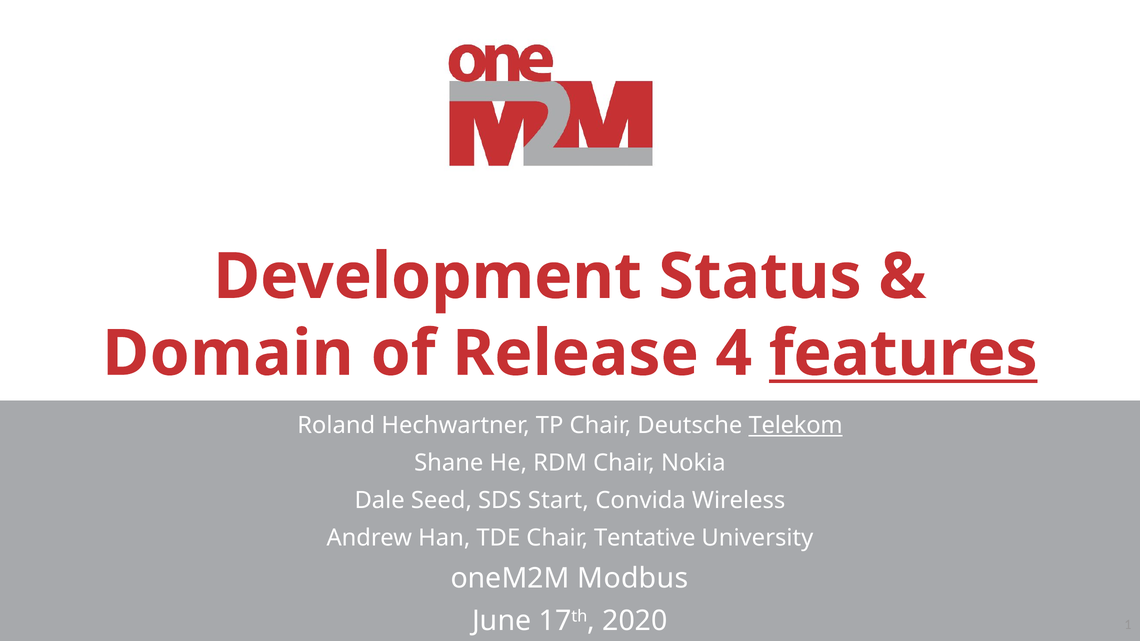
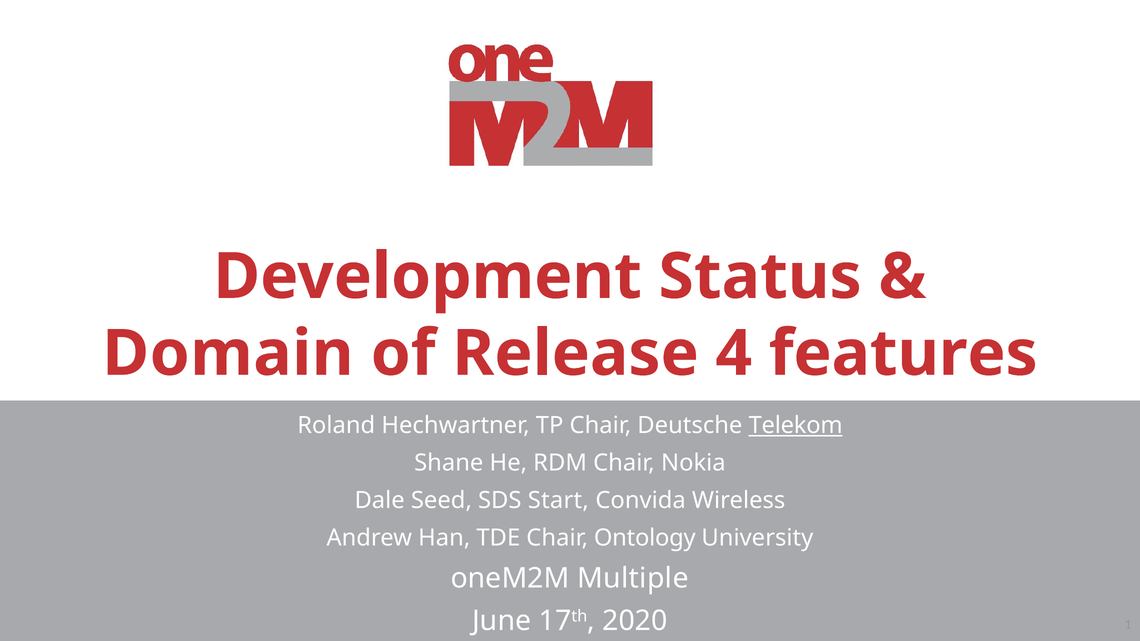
features underline: present -> none (903, 354)
Tentative: Tentative -> Ontology (645, 538)
Modbus: Modbus -> Multiple (633, 578)
